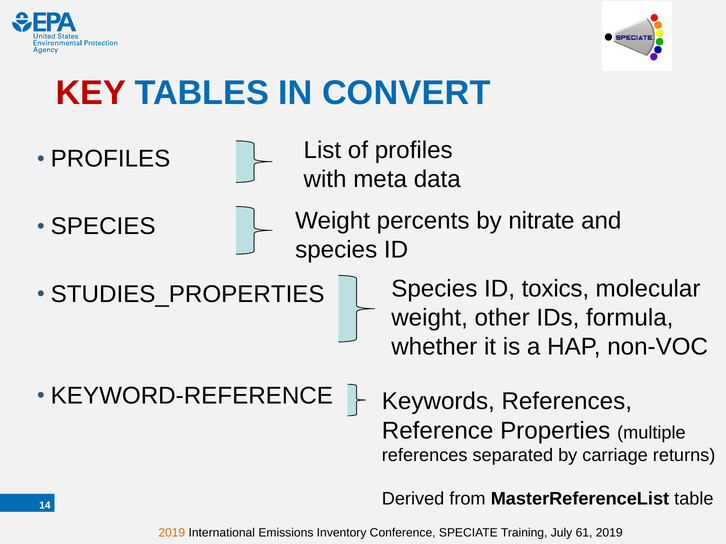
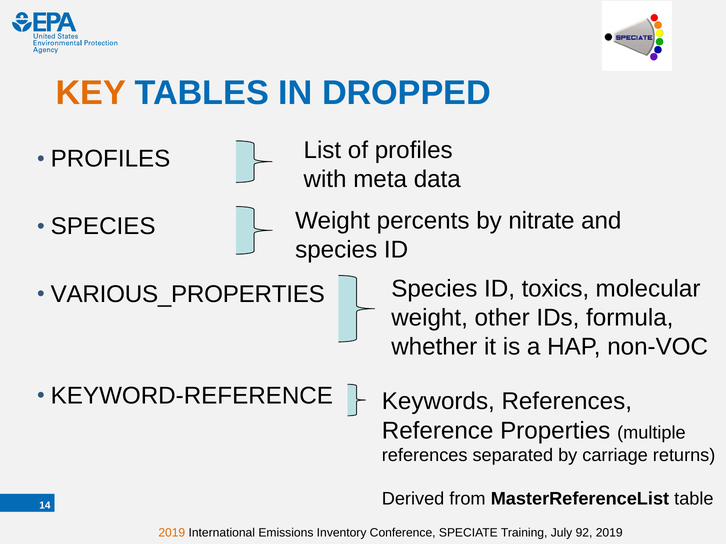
KEY colour: red -> orange (91, 93)
CONVERT: CONVERT -> DROPPED (406, 93)
STUDIES_PROPERTIES: STUDIES_PROPERTIES -> VARIOUS_PROPERTIES (188, 294)
61: 61 -> 92 (584, 533)
